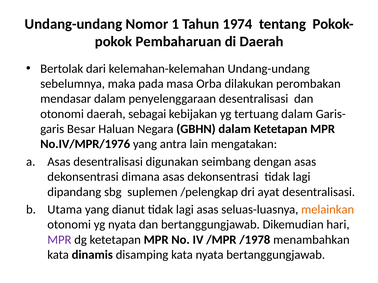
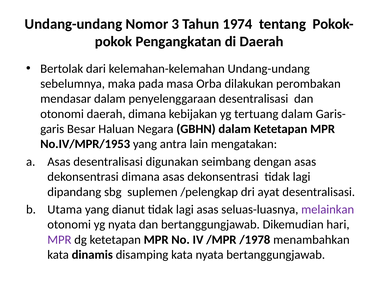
1: 1 -> 3 (175, 24)
Pembaharuan: Pembaharuan -> Pengangkatan (179, 42)
daerah sebagai: sebagai -> dimana (147, 114)
No.IV/MPR/1976: No.IV/MPR/1976 -> No.IV/MPR/1953 (85, 144)
melainkan colour: orange -> purple (328, 210)
